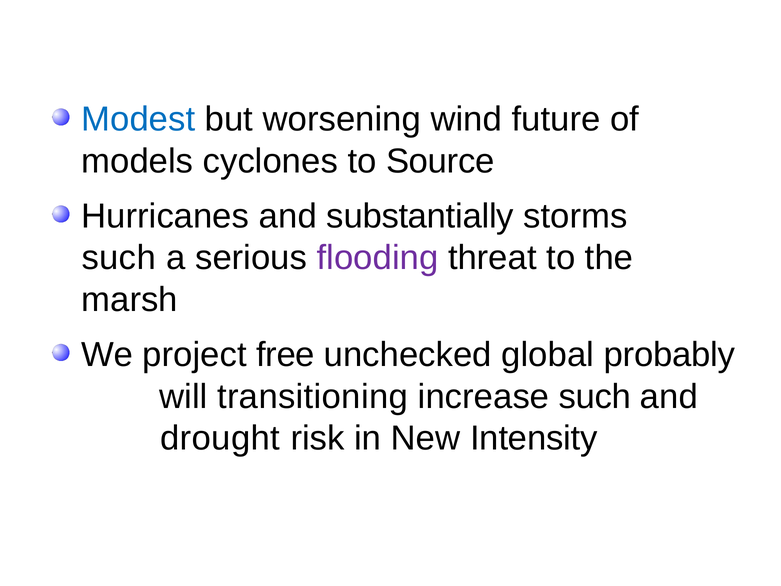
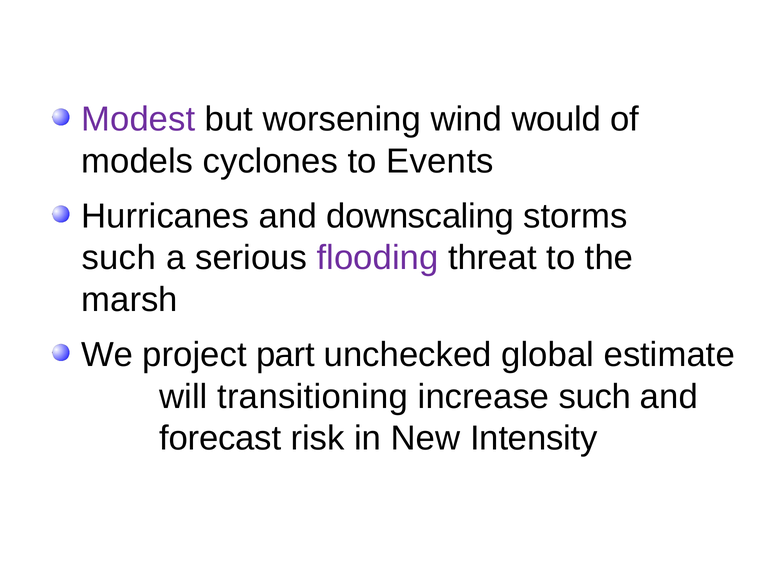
Modest colour: blue -> purple (138, 119)
future: future -> would (556, 119)
Source: Source -> Events (440, 161)
substantially: substantially -> downscaling (420, 216)
free: free -> part (285, 355)
probably: probably -> estimate (669, 355)
drought: drought -> forecast (220, 438)
